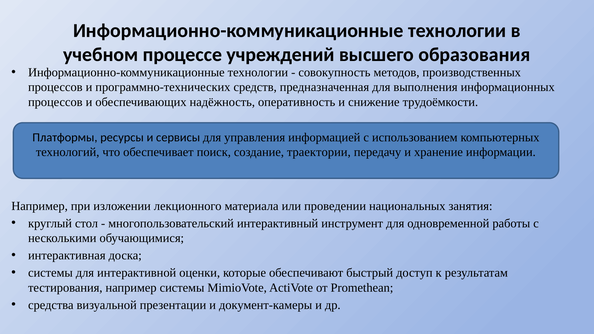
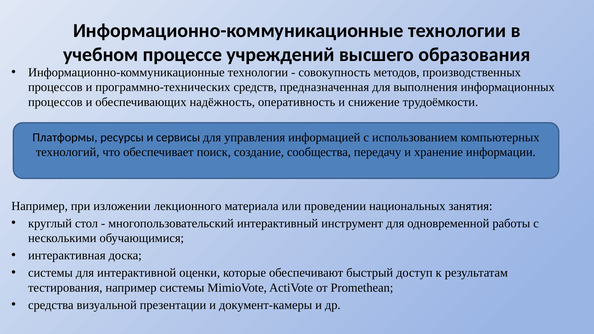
траектории: траектории -> сообщества (319, 152)
